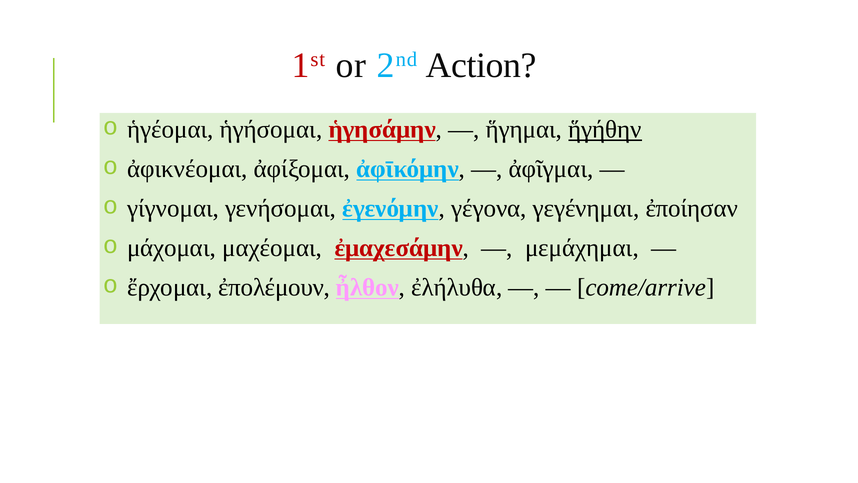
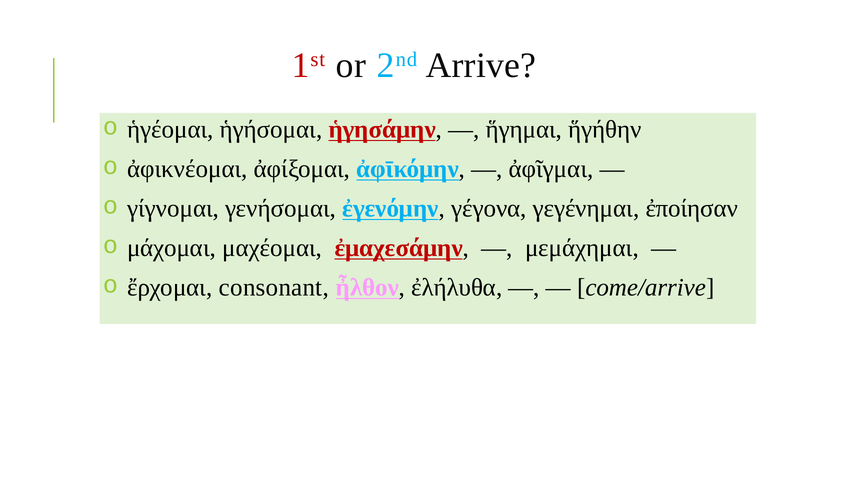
Action: Action -> Arrive (481, 65)
ἥγήθην underline: present -> none (605, 129)
ἐπολέμουν: ἐπολέμουν -> consonant (274, 287)
